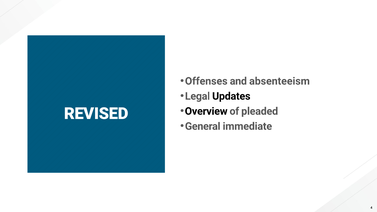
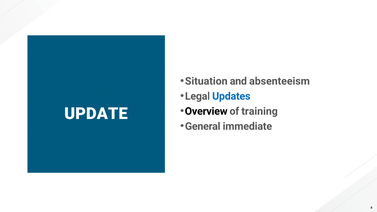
Offenses: Offenses -> Situation (206, 81)
Updates colour: black -> blue (231, 96)
pleaded: pleaded -> training (260, 111)
REVISED: REVISED -> UPDATE (96, 114)
